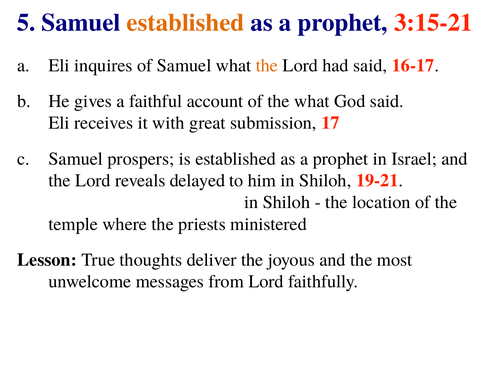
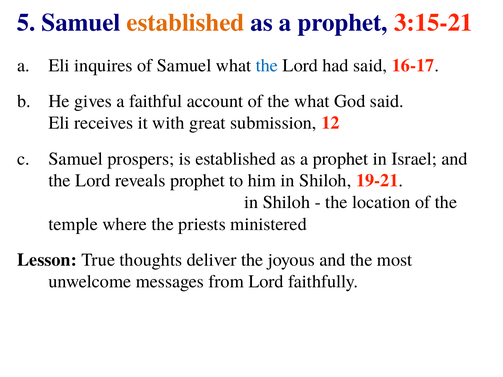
the colour: orange -> blue (267, 65)
17: 17 -> 12 (330, 123)
reveals delayed: delayed -> prophet (197, 181)
